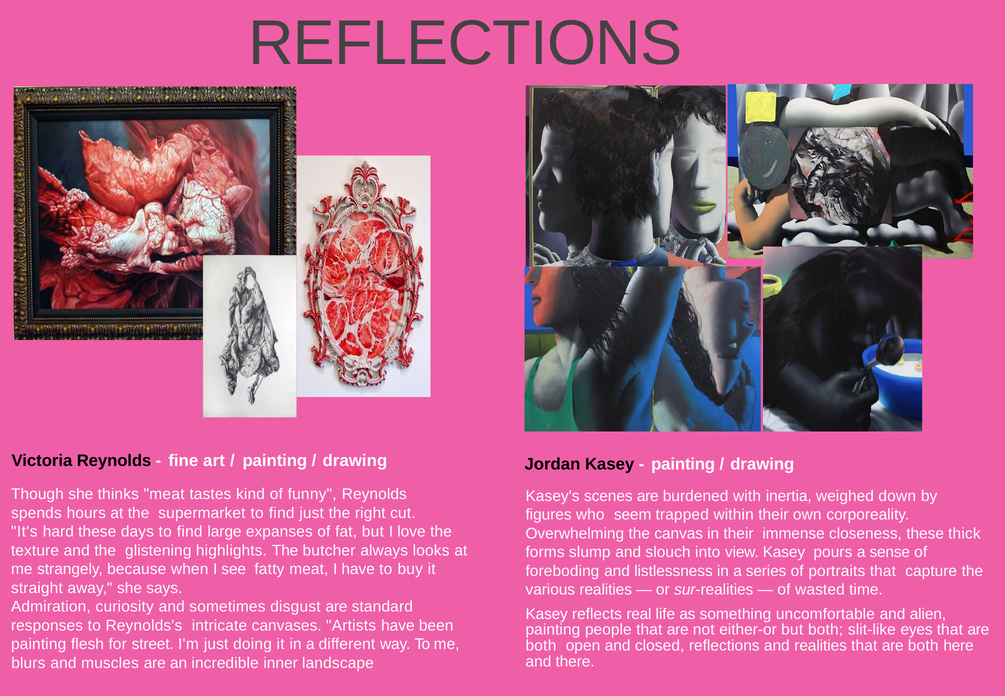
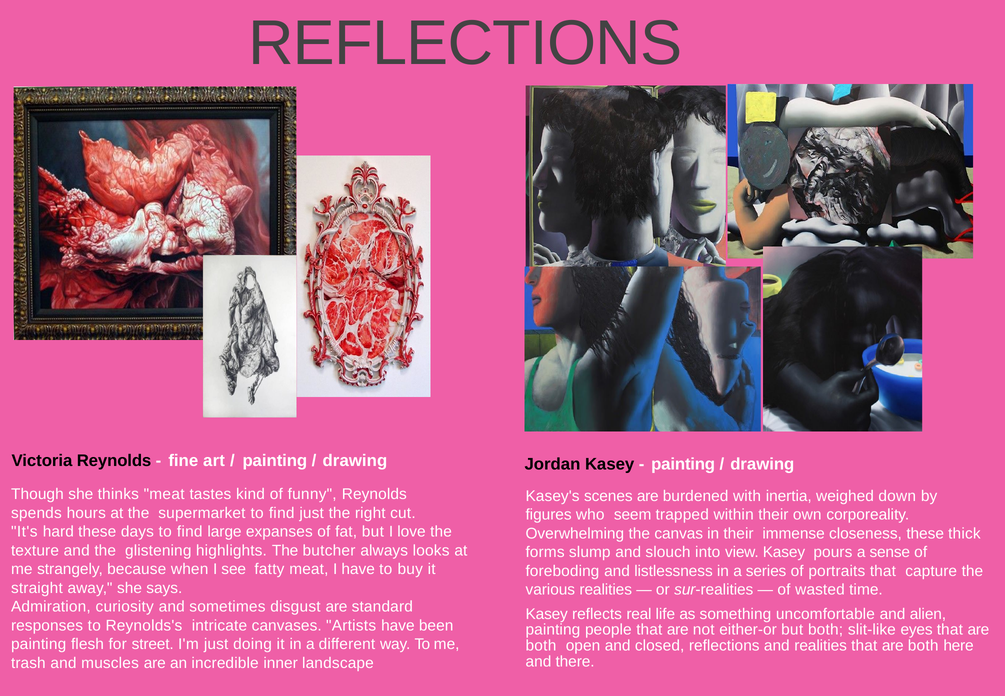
blurs: blurs -> trash (28, 663)
